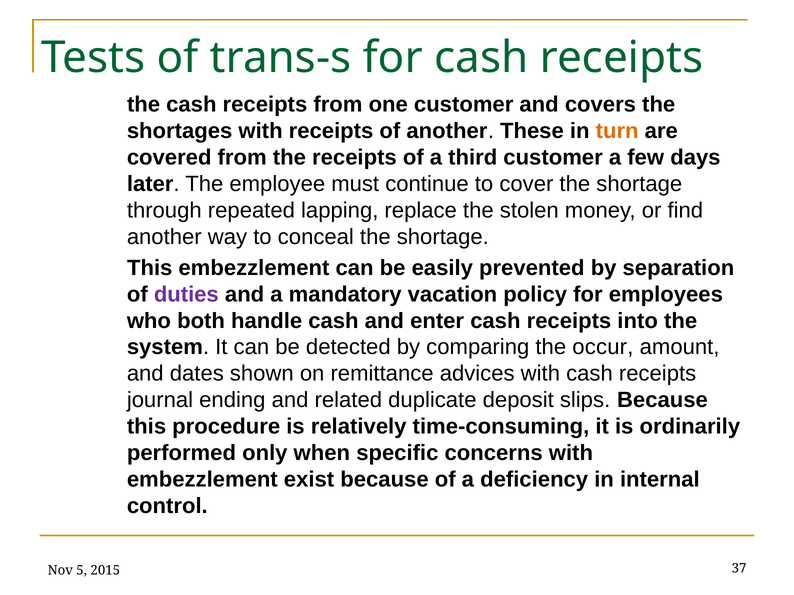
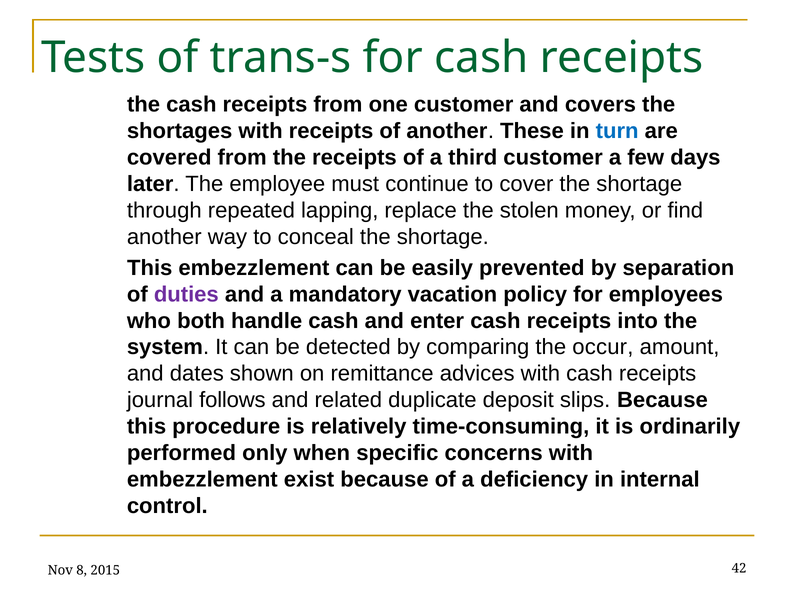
turn colour: orange -> blue (617, 131)
ending: ending -> follows (232, 400)
5: 5 -> 8 (82, 571)
37: 37 -> 42 (739, 569)
